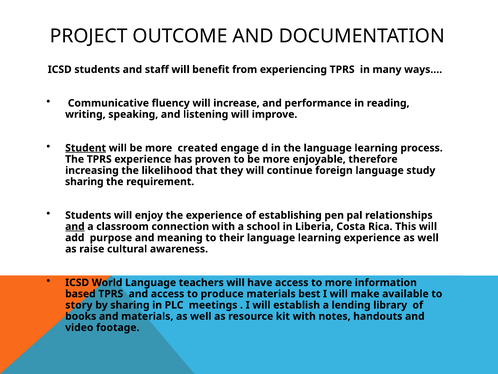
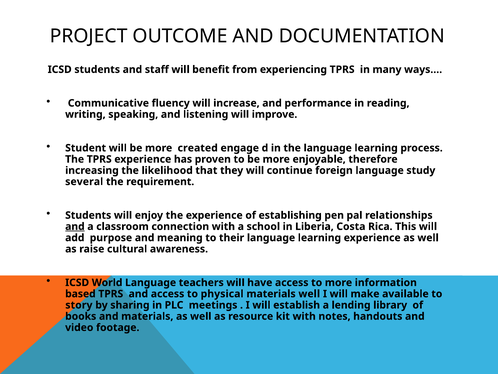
Student underline: present -> none (86, 148)
sharing: sharing -> several (84, 181)
produce: produce -> physical (222, 293)
materials best: best -> well (309, 293)
